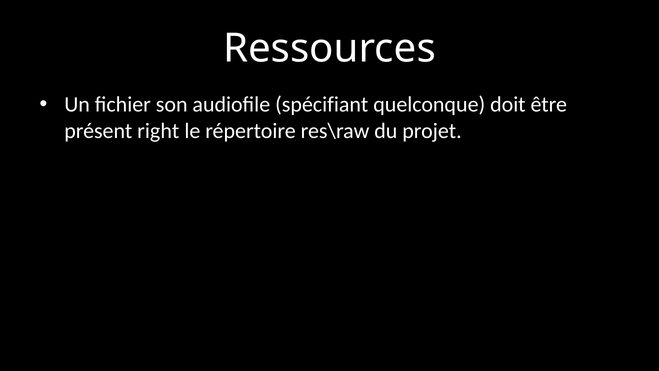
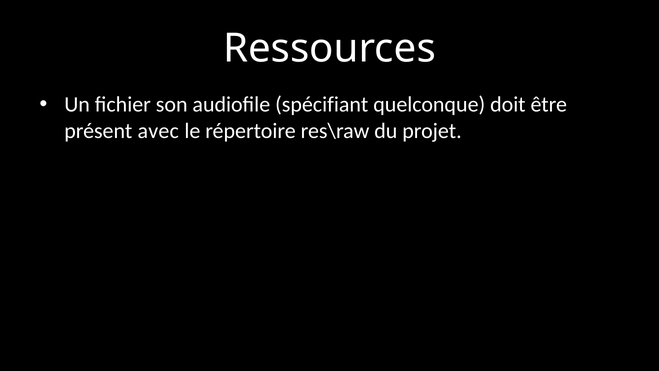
right: right -> avec (158, 131)
